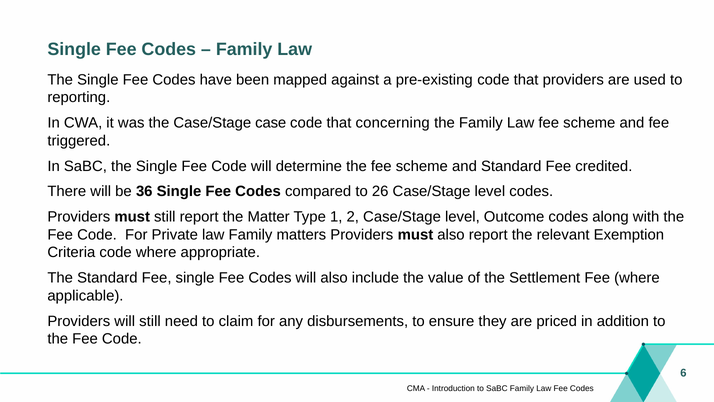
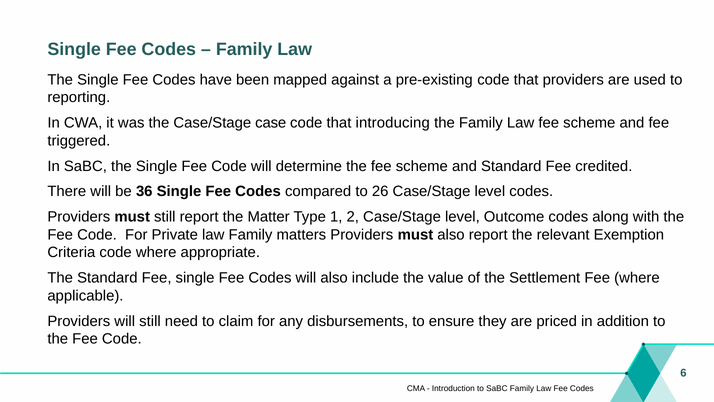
concerning: concerning -> introducing (393, 123)
